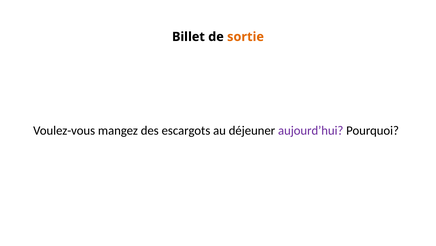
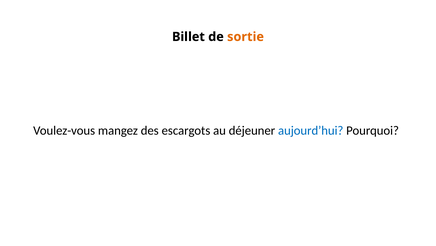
aujourd’hui colour: purple -> blue (311, 130)
